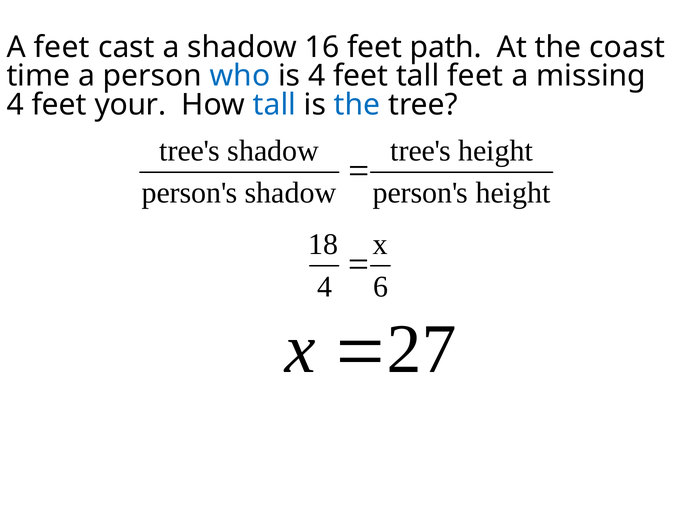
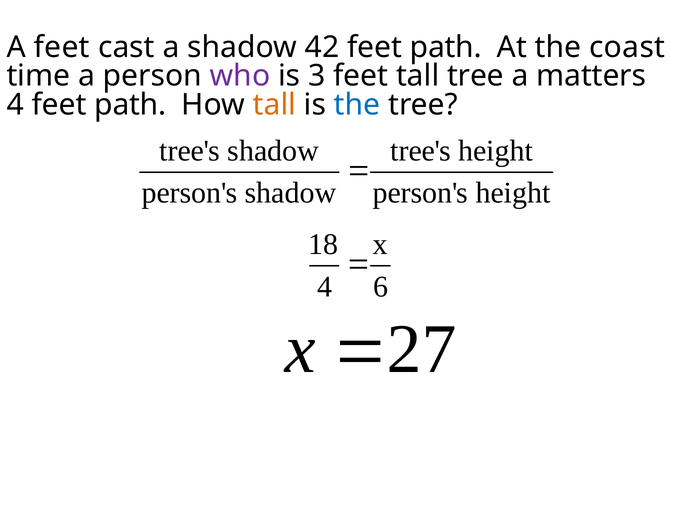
16: 16 -> 42 (322, 47)
who colour: blue -> purple (240, 76)
is 4: 4 -> 3 (317, 76)
tall feet: feet -> tree (476, 76)
missing: missing -> matters (591, 76)
4 feet your: your -> path (130, 105)
tall colour: blue -> orange (275, 105)
